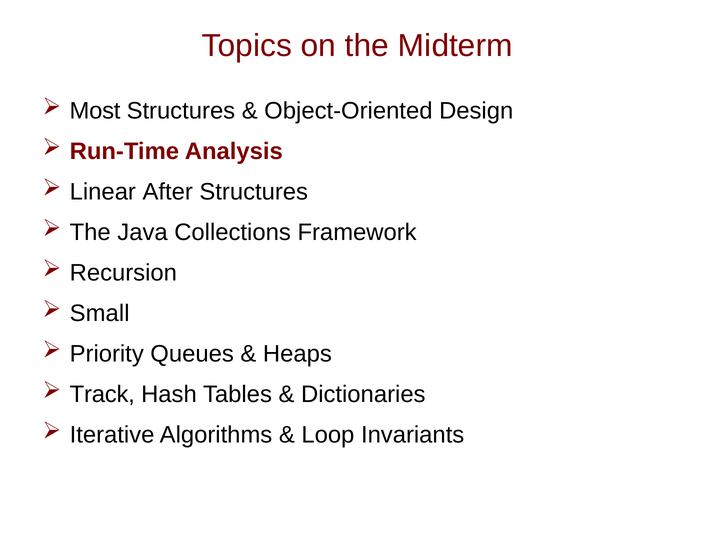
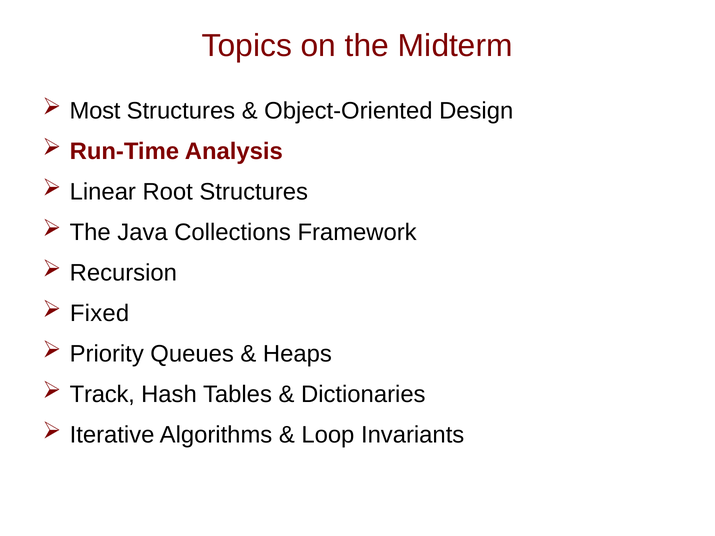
After: After -> Root (168, 192)
Small: Small -> Fixed (100, 314)
